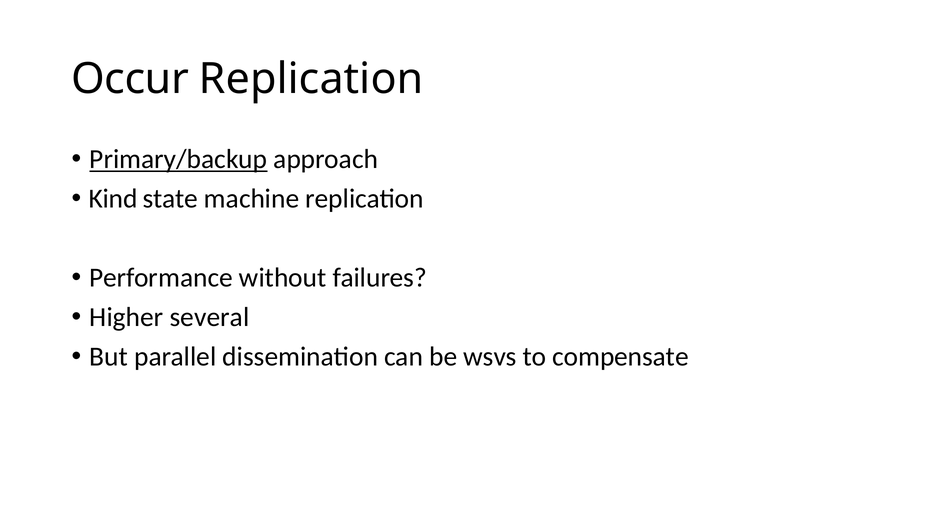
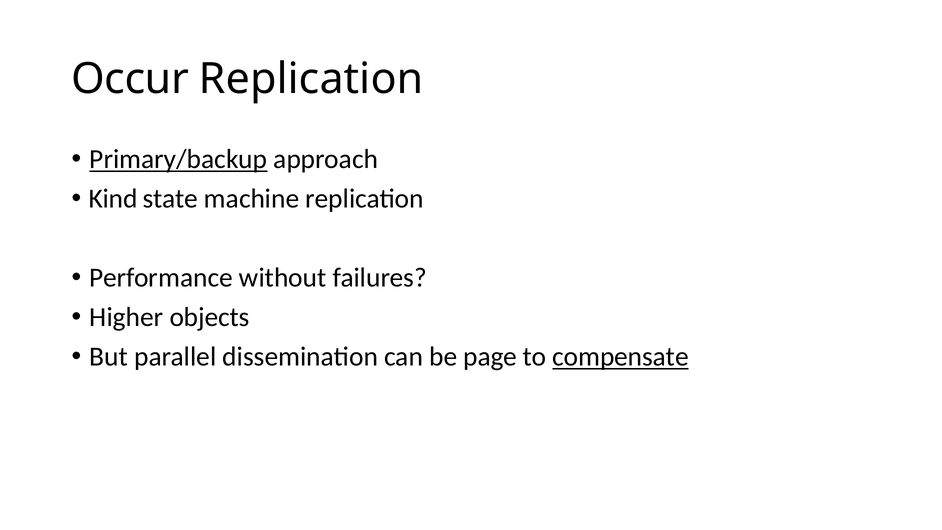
several: several -> objects (210, 317)
wsvs: wsvs -> page (490, 357)
compensate underline: none -> present (621, 357)
